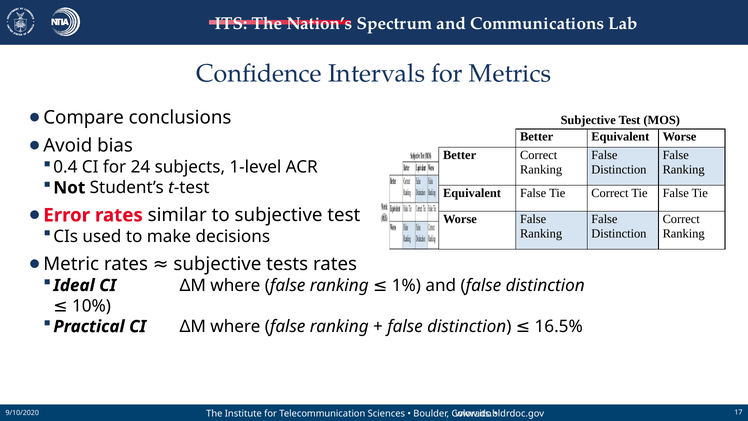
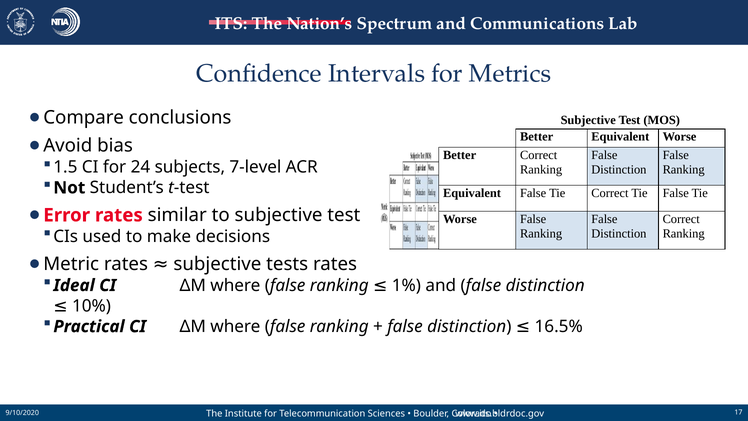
0.4: 0.4 -> 1.5 (65, 167)
1-level: 1-level -> 7-level (255, 167)
